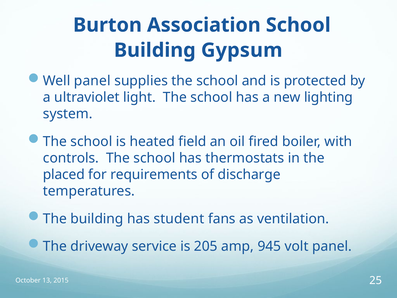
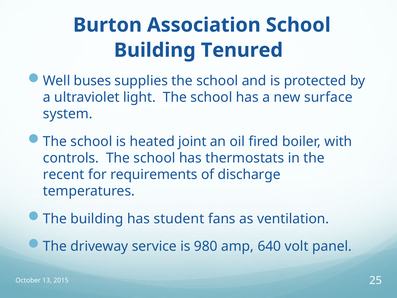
Gypsum: Gypsum -> Tenured (242, 50)
Well panel: panel -> buses (92, 81)
lighting: lighting -> surface (328, 97)
field: field -> joint (192, 141)
placed: placed -> recent (64, 174)
205: 205 -> 980 (206, 246)
945: 945 -> 640 (269, 246)
